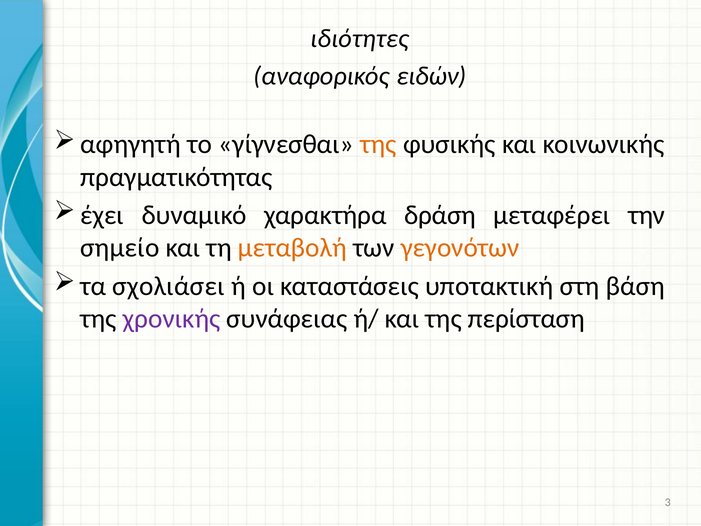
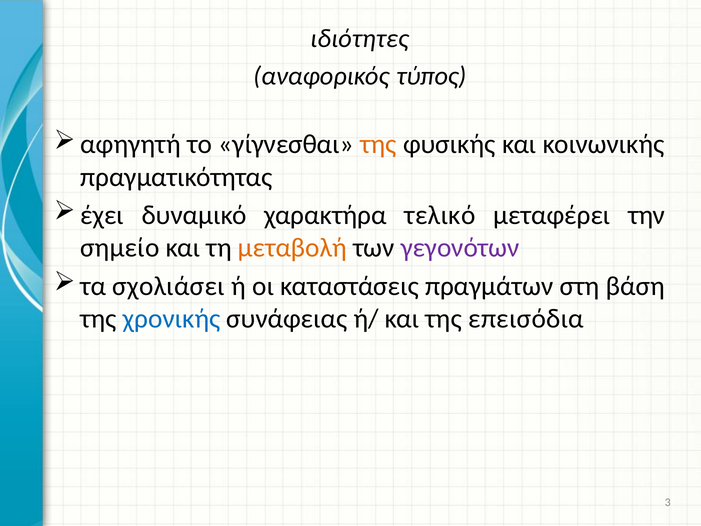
ειδών: ειδών -> τύπος (431, 76)
δράση: δράση -> τελικό (440, 215)
γεγονότων colour: orange -> purple (460, 248)
υποτακτική: υποτακτική -> πραγμάτων (489, 286)
χρονικής colour: purple -> blue (172, 319)
περίσταση: περίσταση -> επεισόδια (526, 319)
